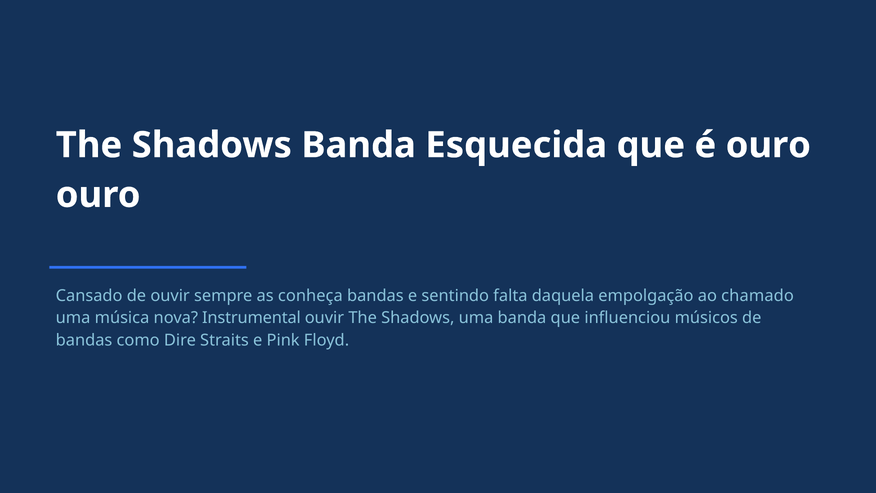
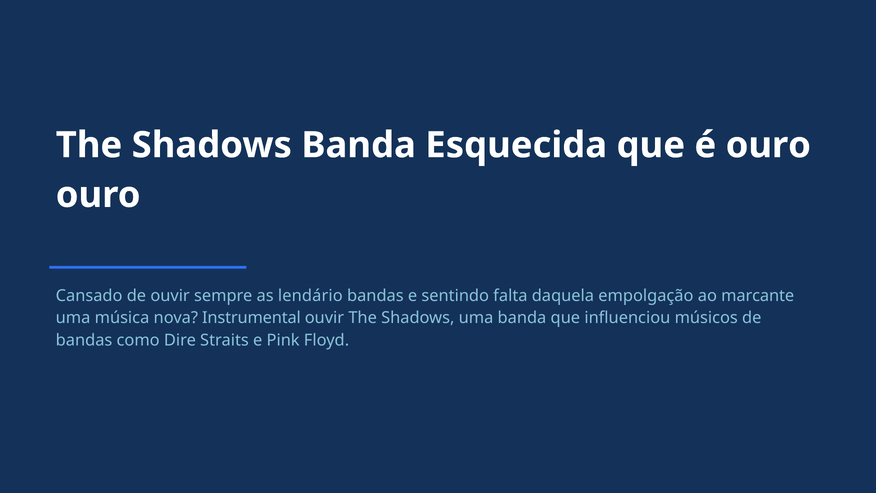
conheça: conheça -> lendário (310, 296)
chamado: chamado -> marcante (758, 296)
